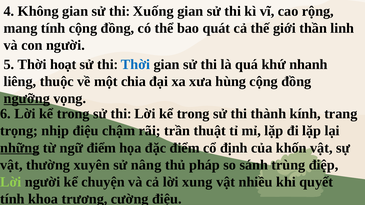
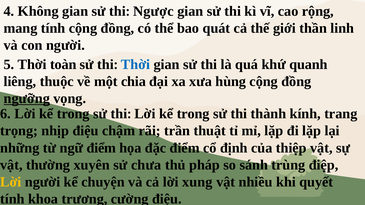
Xuống: Xuống -> Ngược (153, 11)
hoạt: hoạt -> toàn (63, 65)
nhanh: nhanh -> quanh (308, 65)
những underline: present -> none (20, 148)
khốn: khốn -> thiệp (291, 148)
nâng: nâng -> chưa (146, 165)
Lời colour: light green -> yellow (11, 182)
